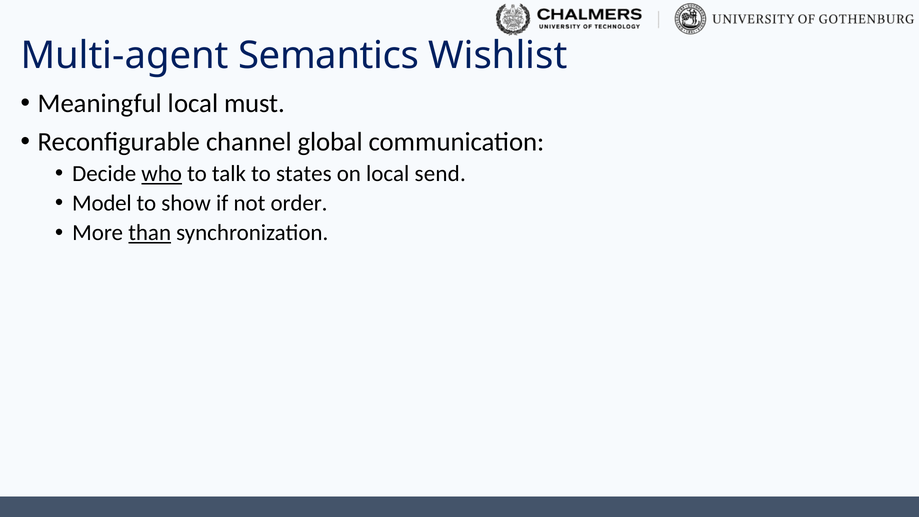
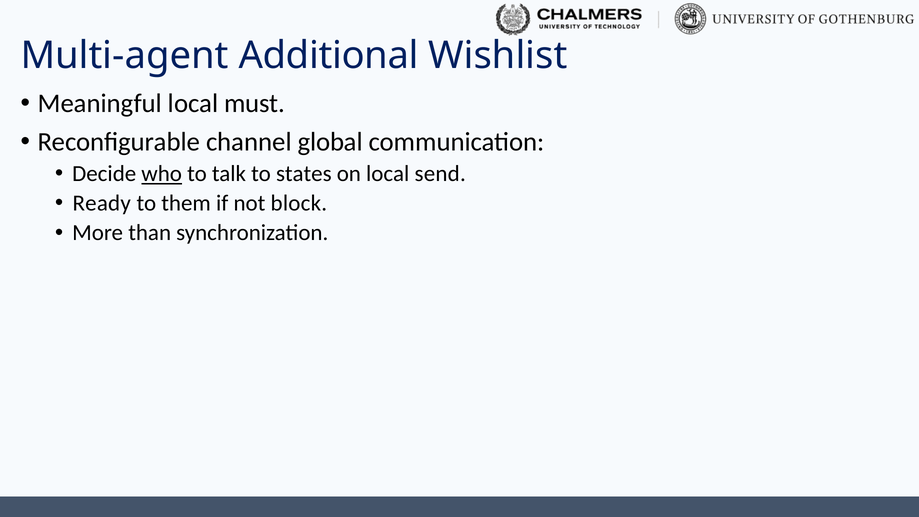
Semantics: Semantics -> Additional (329, 56)
Model: Model -> Ready (102, 203)
show: show -> them (186, 203)
order: order -> block (299, 203)
than underline: present -> none (150, 233)
